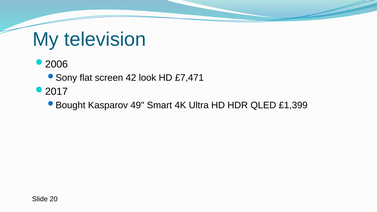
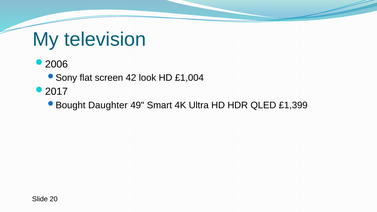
£7,471: £7,471 -> £1,004 (189, 78)
Kasparov: Kasparov -> Daughter (108, 105)
